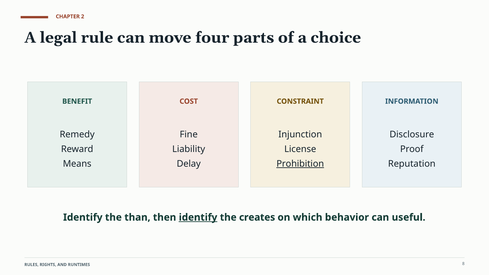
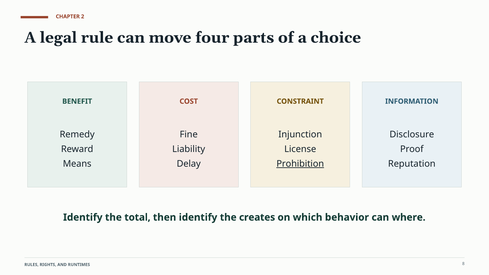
than: than -> total (137, 217)
identify underline: present -> none (198, 217)
useful: useful -> where (409, 217)
